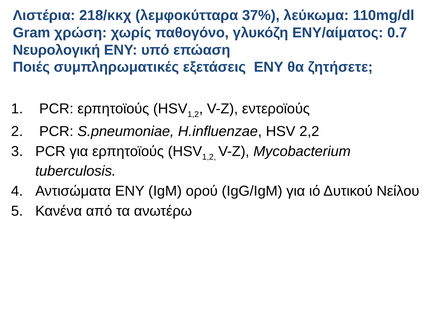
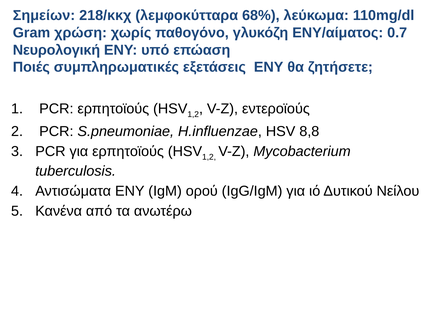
Λιστέρια: Λιστέρια -> Σημείων (44, 16)
37%: 37% -> 68% (261, 16)
2,2: 2,2 -> 8,8 (309, 131)
